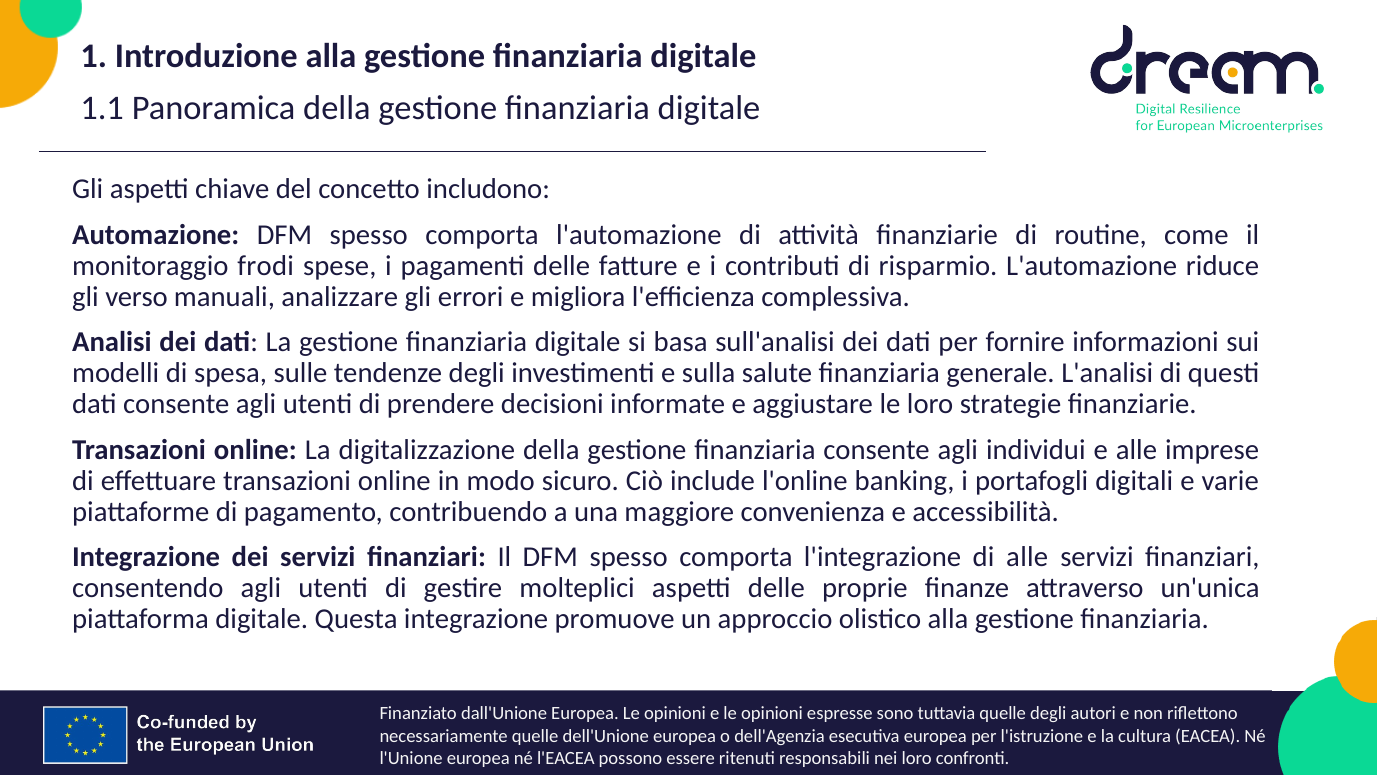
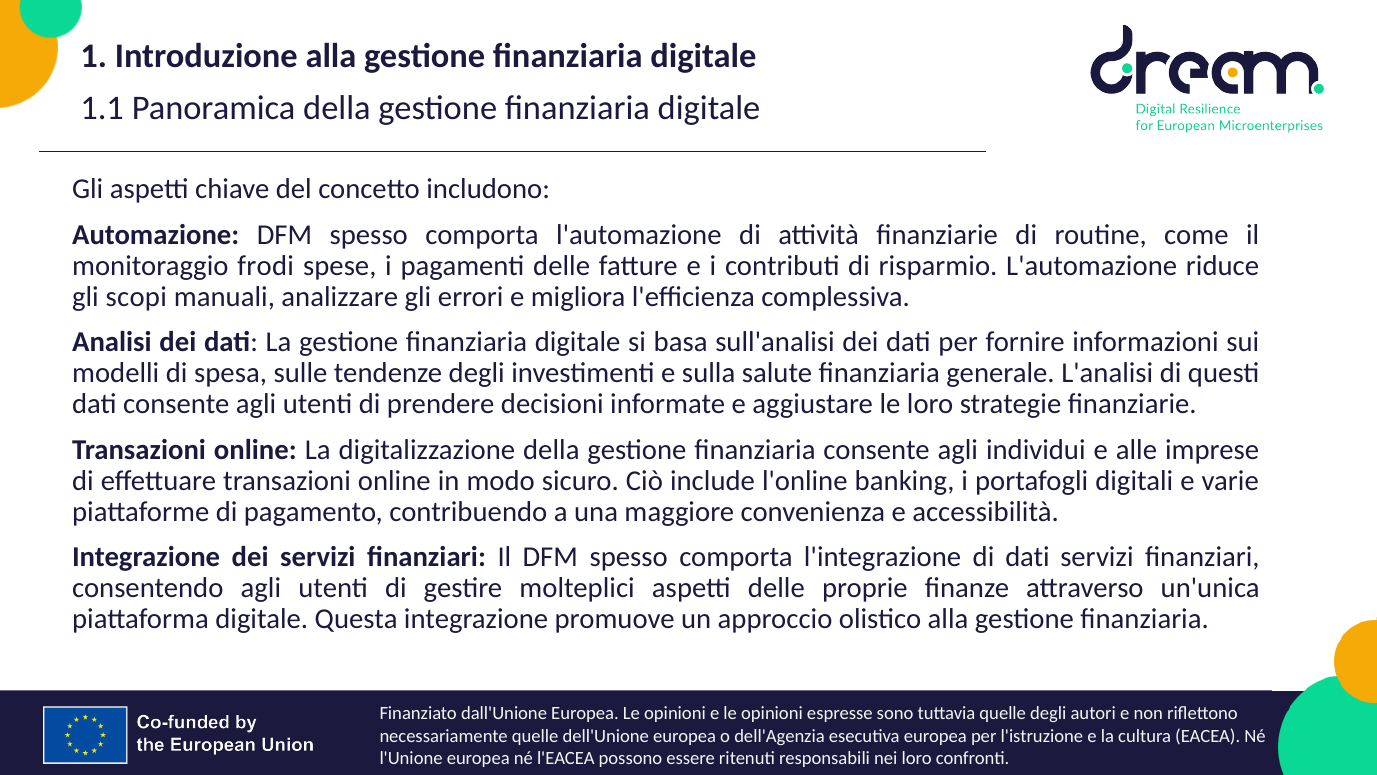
verso: verso -> scopi (136, 297)
di alle: alle -> dati (1028, 557)
